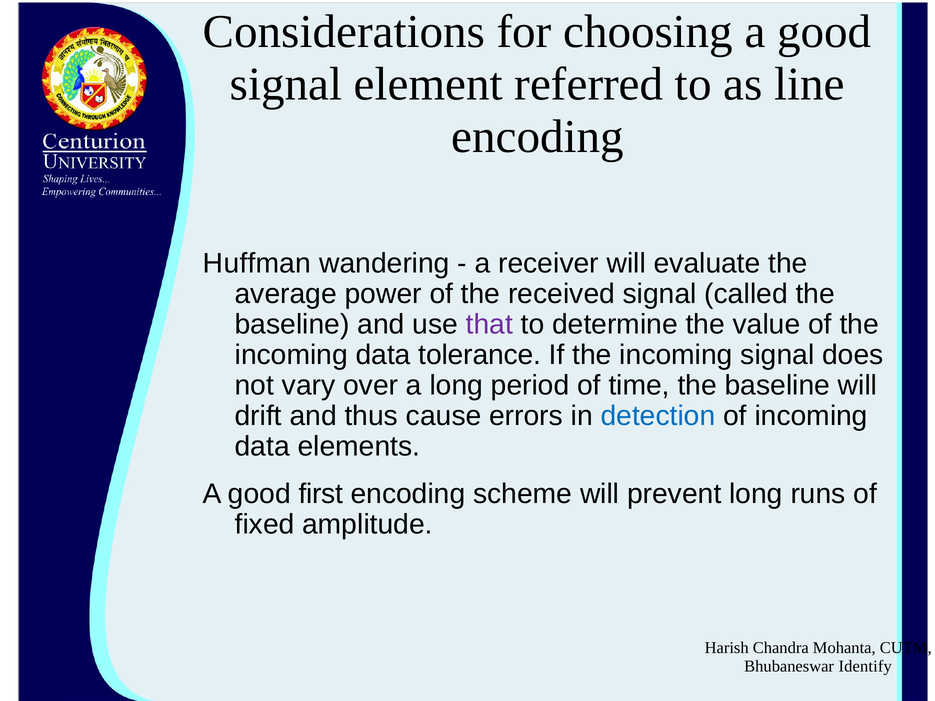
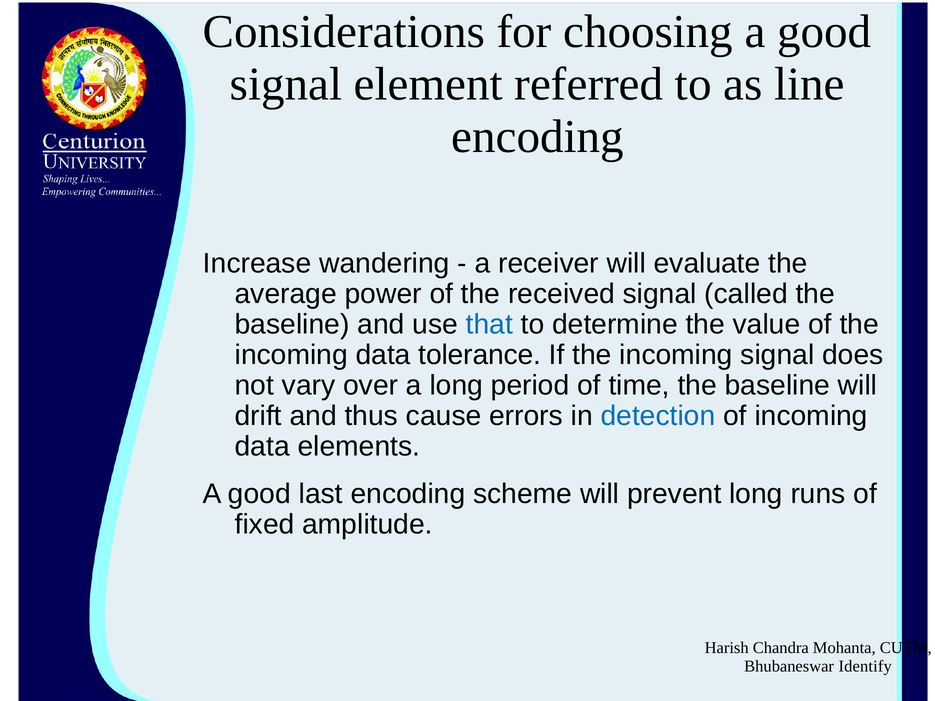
Huffman: Huffman -> Increase (257, 263)
that colour: purple -> blue (489, 325)
first: first -> last (321, 494)
